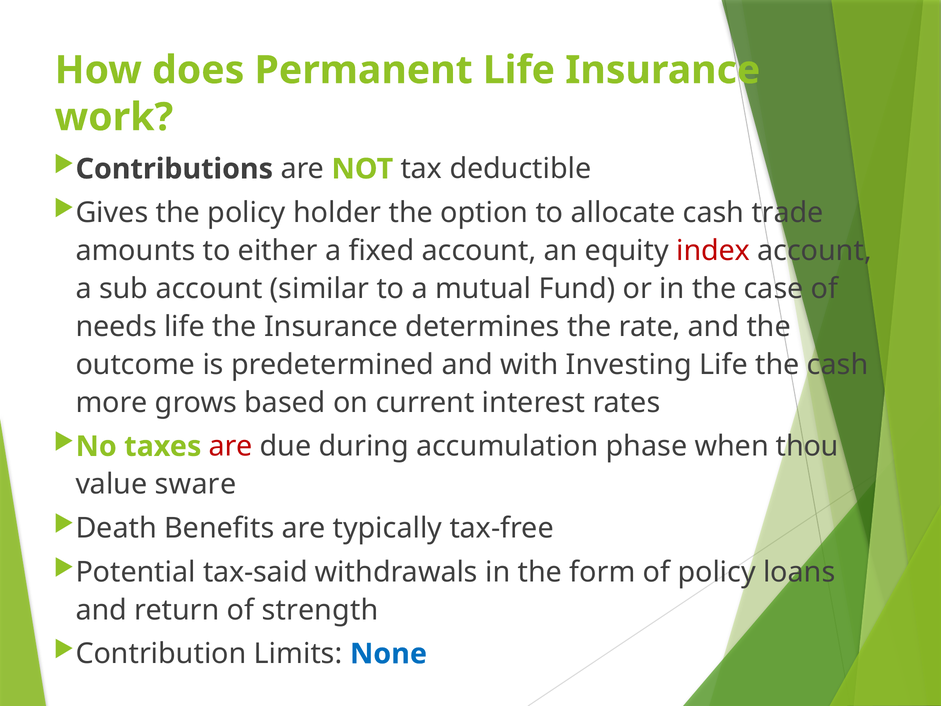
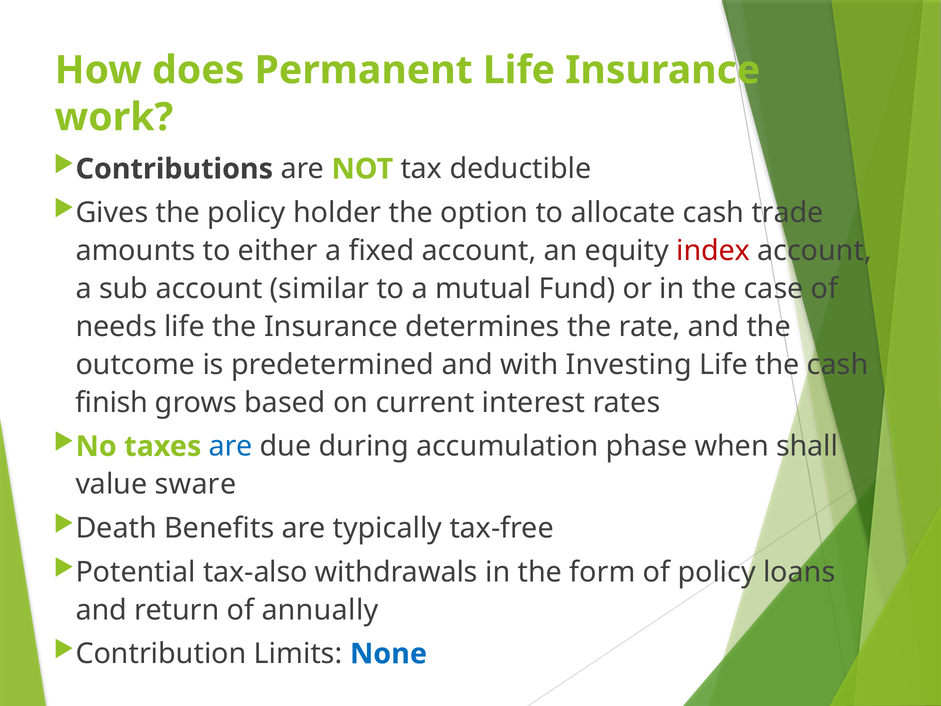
more: more -> finish (112, 402)
are colour: red -> blue (231, 446)
thou: thou -> shall (807, 446)
tax-said: tax-said -> tax-also (255, 572)
strength: strength -> annually (320, 610)
